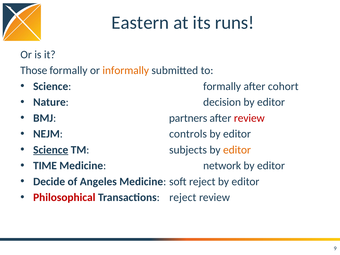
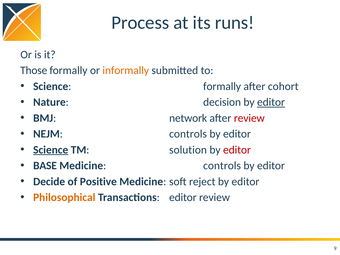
Eastern: Eastern -> Process (140, 23)
editor underline: none -> present (271, 102)
partners: partners -> network (188, 118)
subjects: subjects -> solution (188, 150)
editor colour: orange -> red (237, 150)
TIME: TIME -> BASE (45, 166)
Medicine network: network -> controls (222, 166)
Angeles: Angeles -> Positive (98, 182)
Philosophical colour: red -> orange (64, 197)
Transactions reject: reject -> editor (183, 197)
